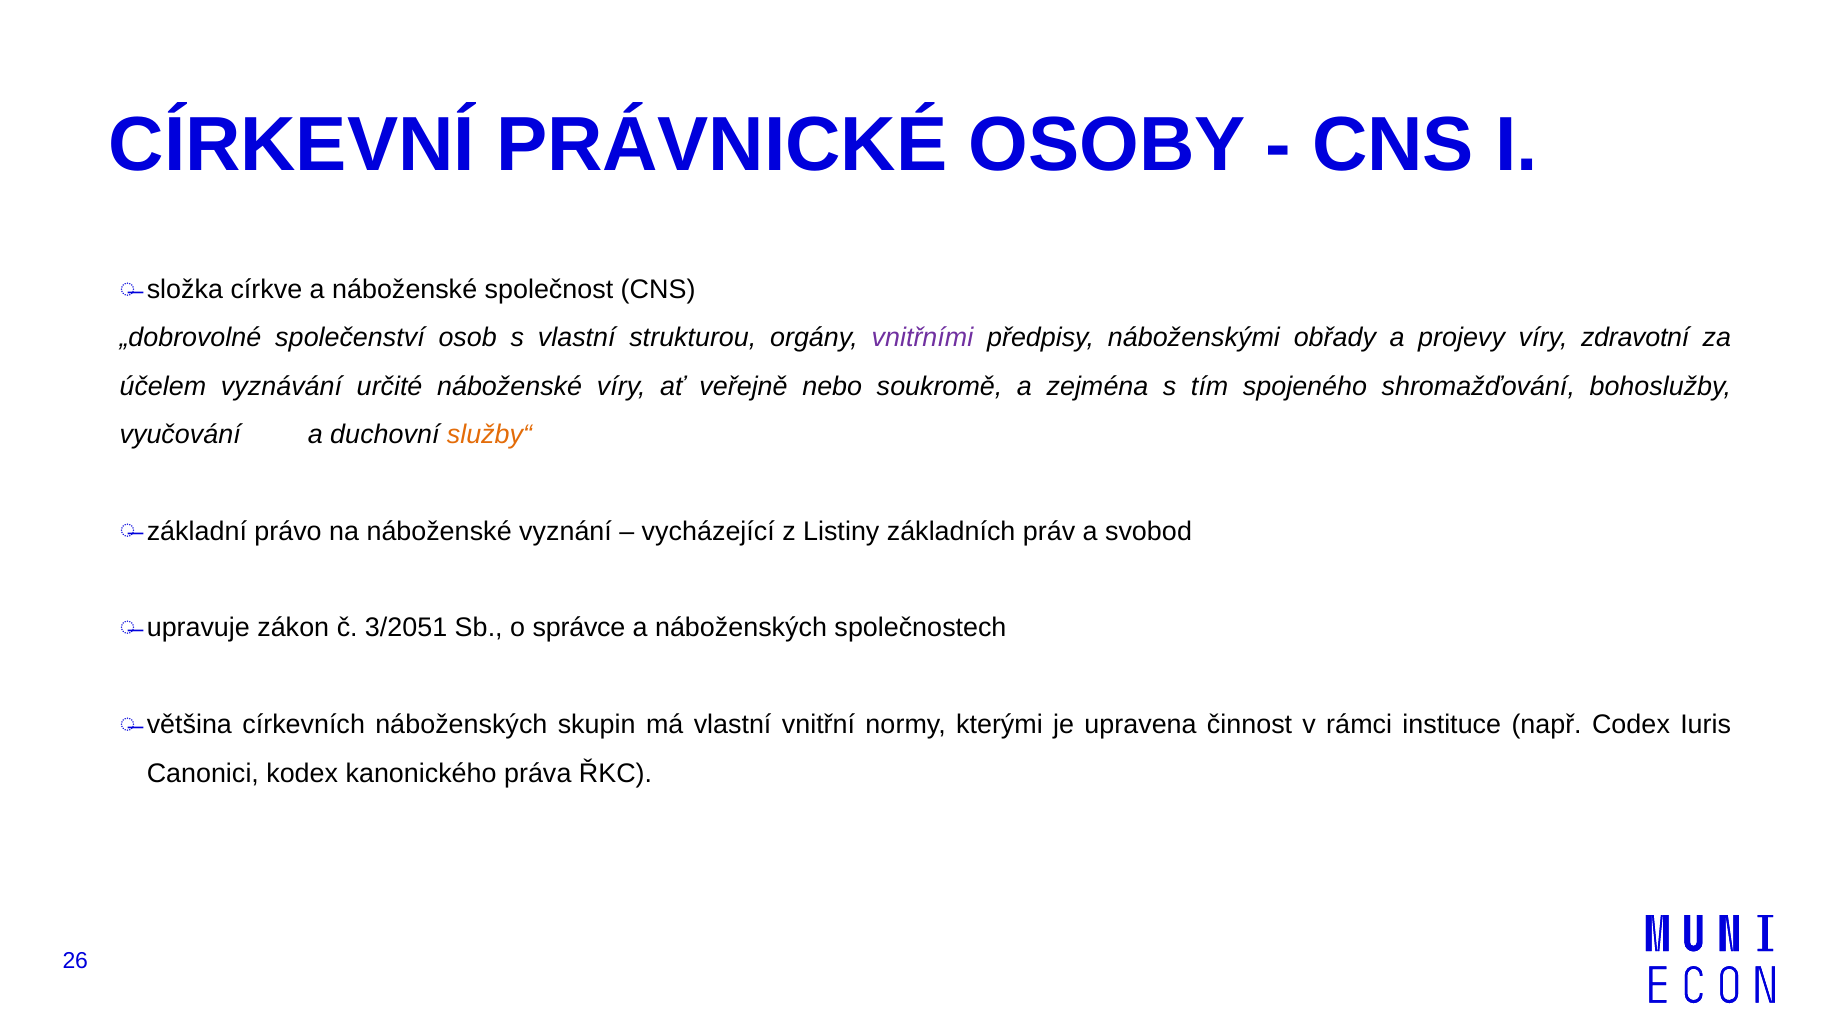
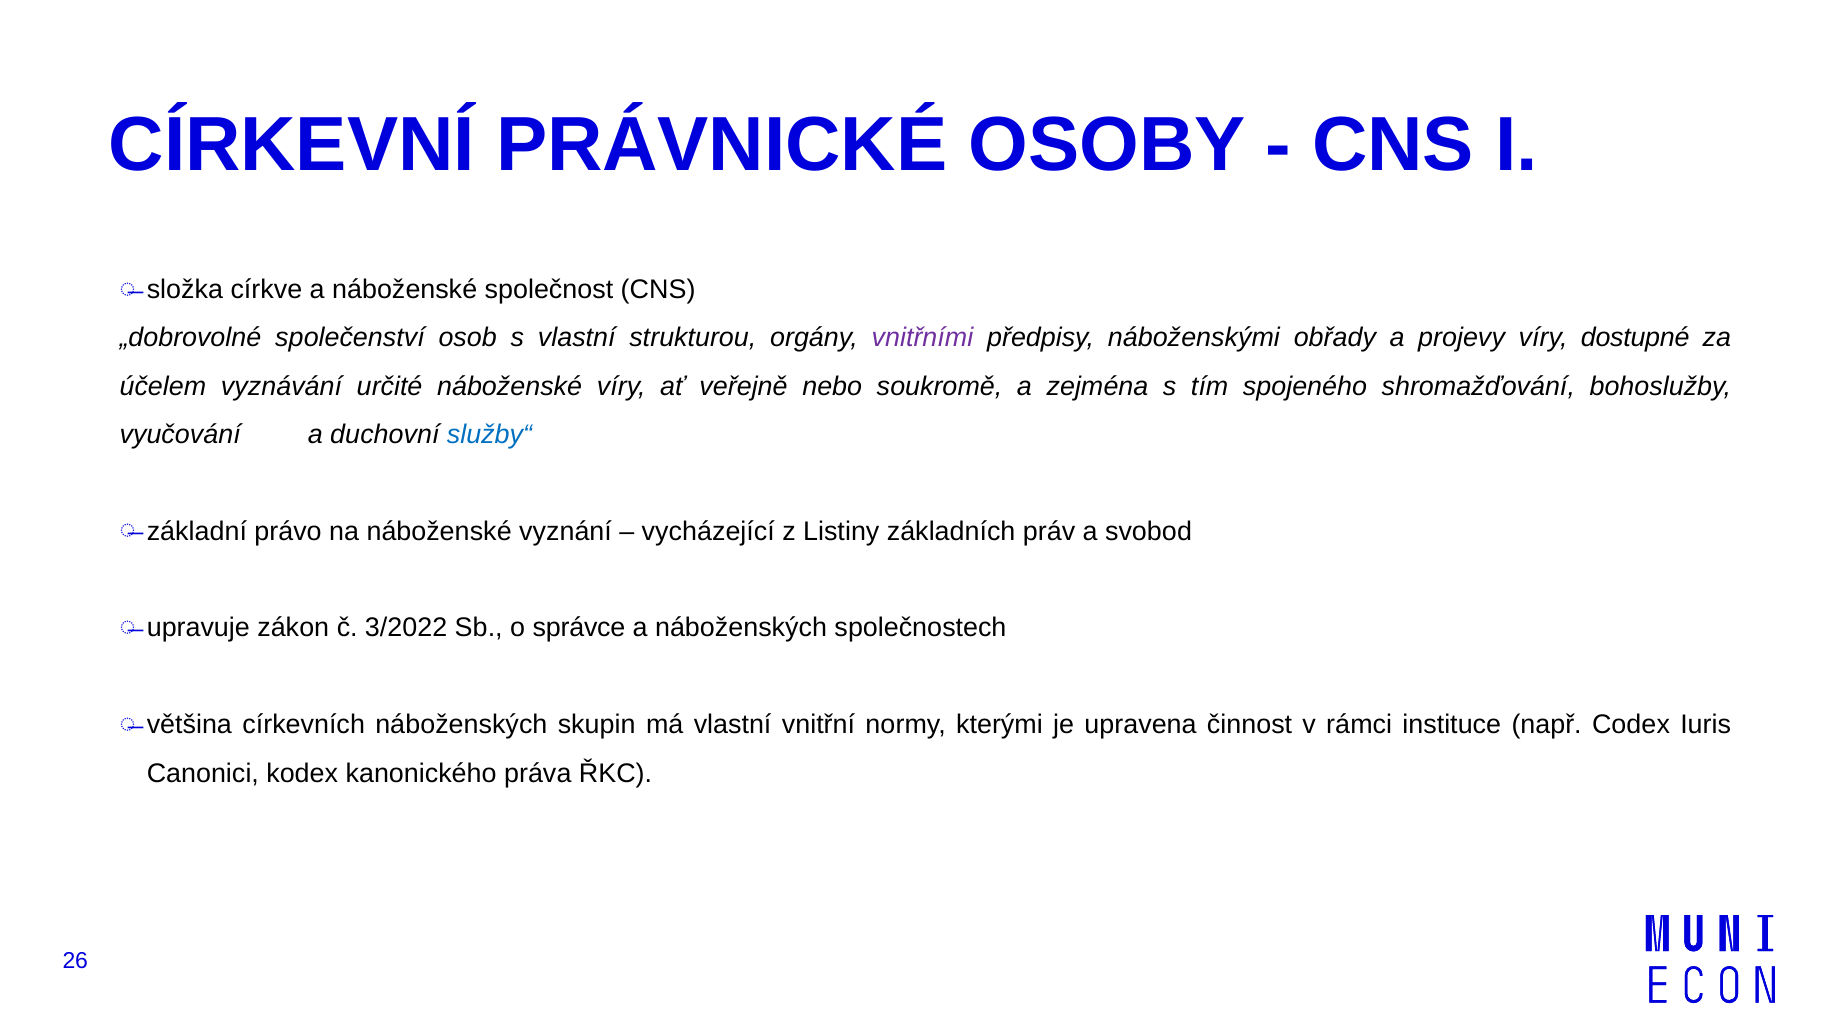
zdravotní: zdravotní -> dostupné (1635, 338)
služby“ colour: orange -> blue (490, 435)
3/2051: 3/2051 -> 3/2022 (406, 628)
